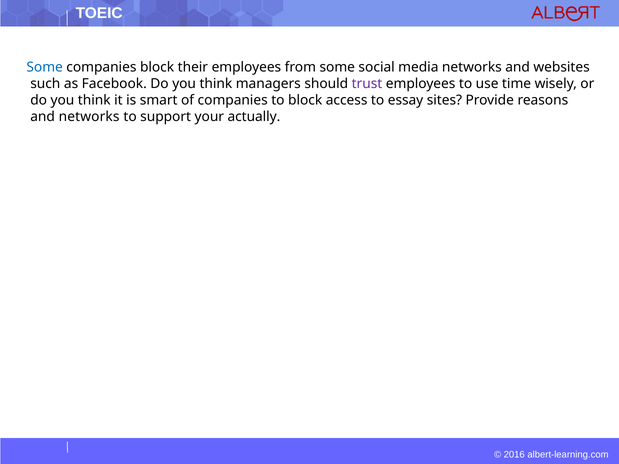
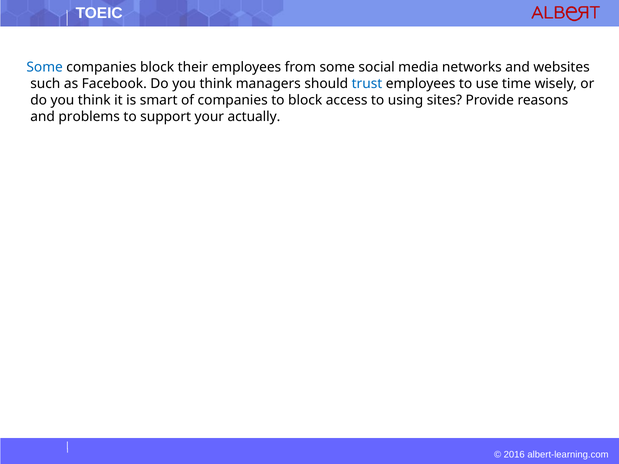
trust colour: purple -> blue (367, 84)
essay: essay -> using (406, 100)
and networks: networks -> problems (89, 117)
